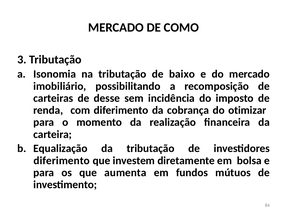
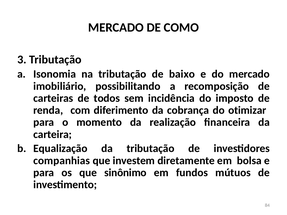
desse: desse -> todos (107, 98)
diferimento: diferimento -> companhias (62, 161)
aumenta: aumenta -> sinônimo (125, 173)
